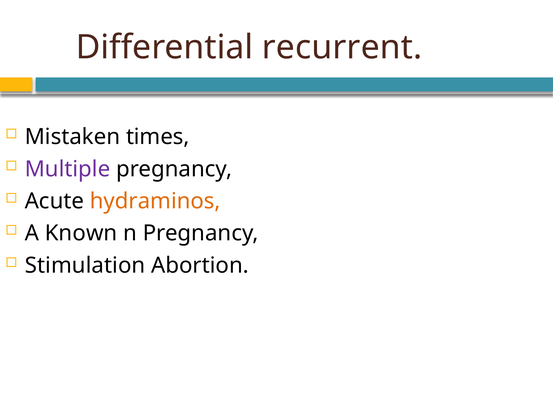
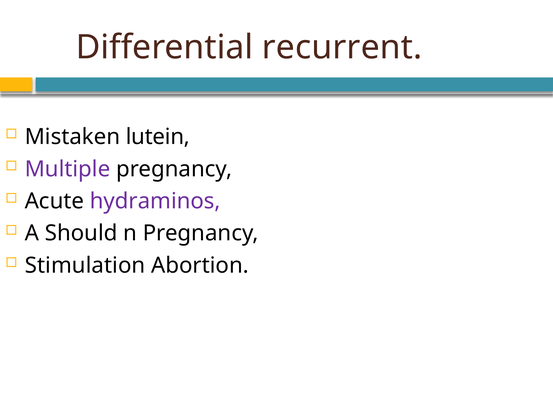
times: times -> lutein (158, 137)
hydraminos colour: orange -> purple (155, 201)
Known: Known -> Should (81, 233)
